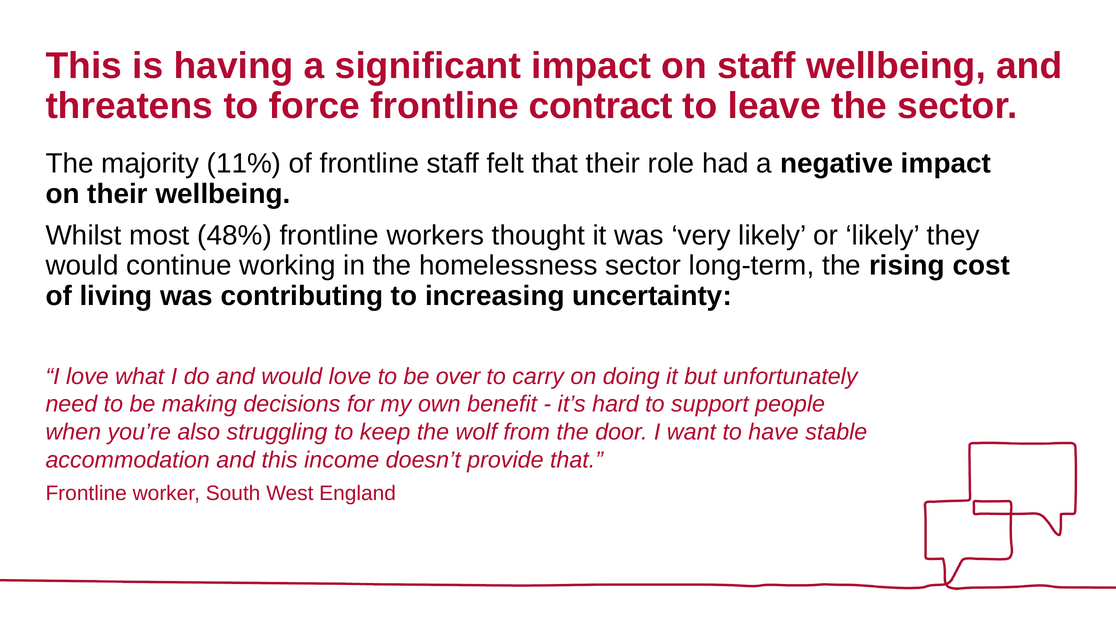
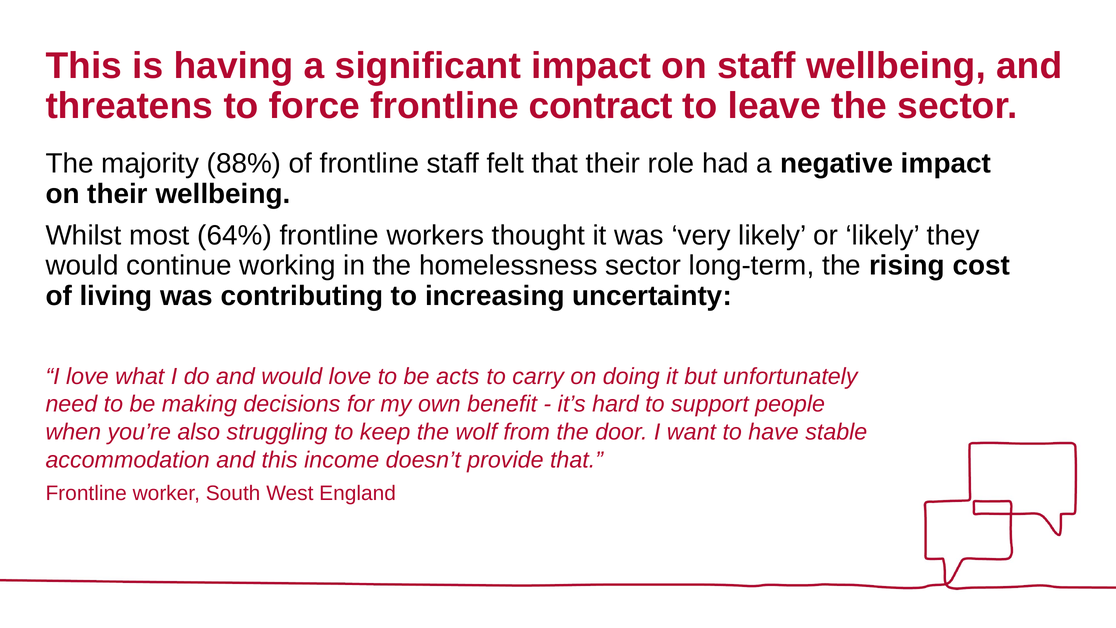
11%: 11% -> 88% (244, 164)
48%: 48% -> 64% (235, 236)
over: over -> acts (458, 376)
